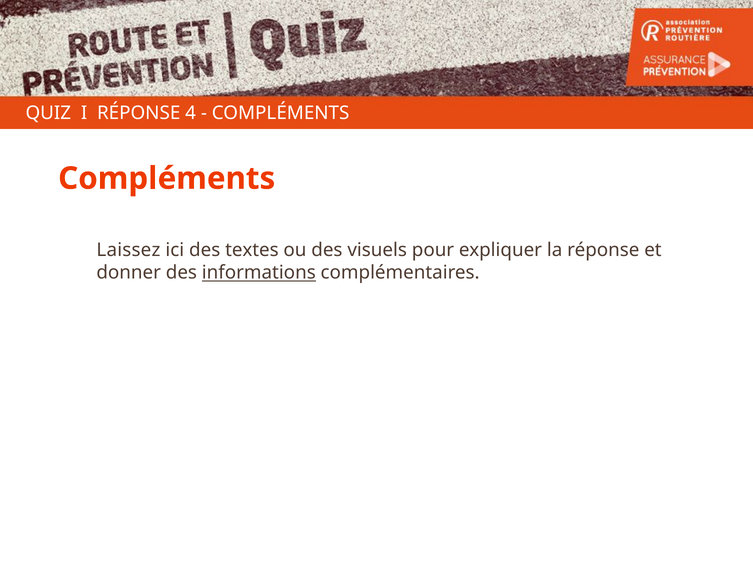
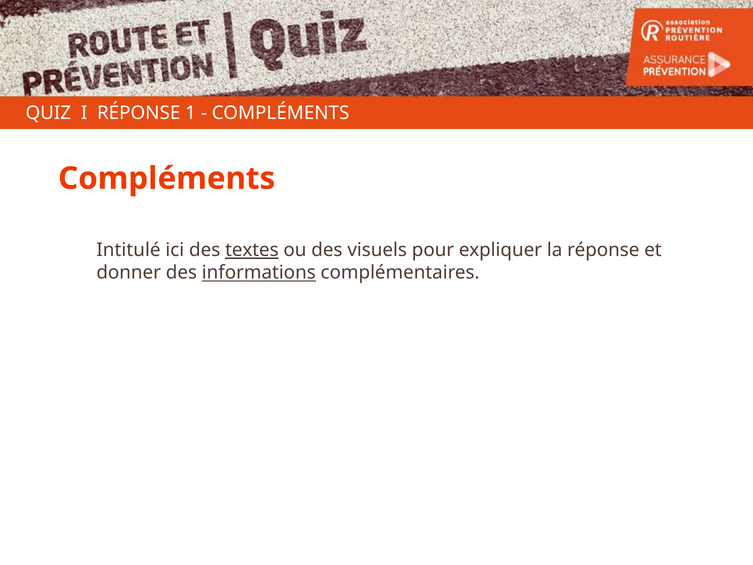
4: 4 -> 1 (191, 113)
Laissez: Laissez -> Intitulé (128, 250)
textes underline: none -> present (252, 250)
